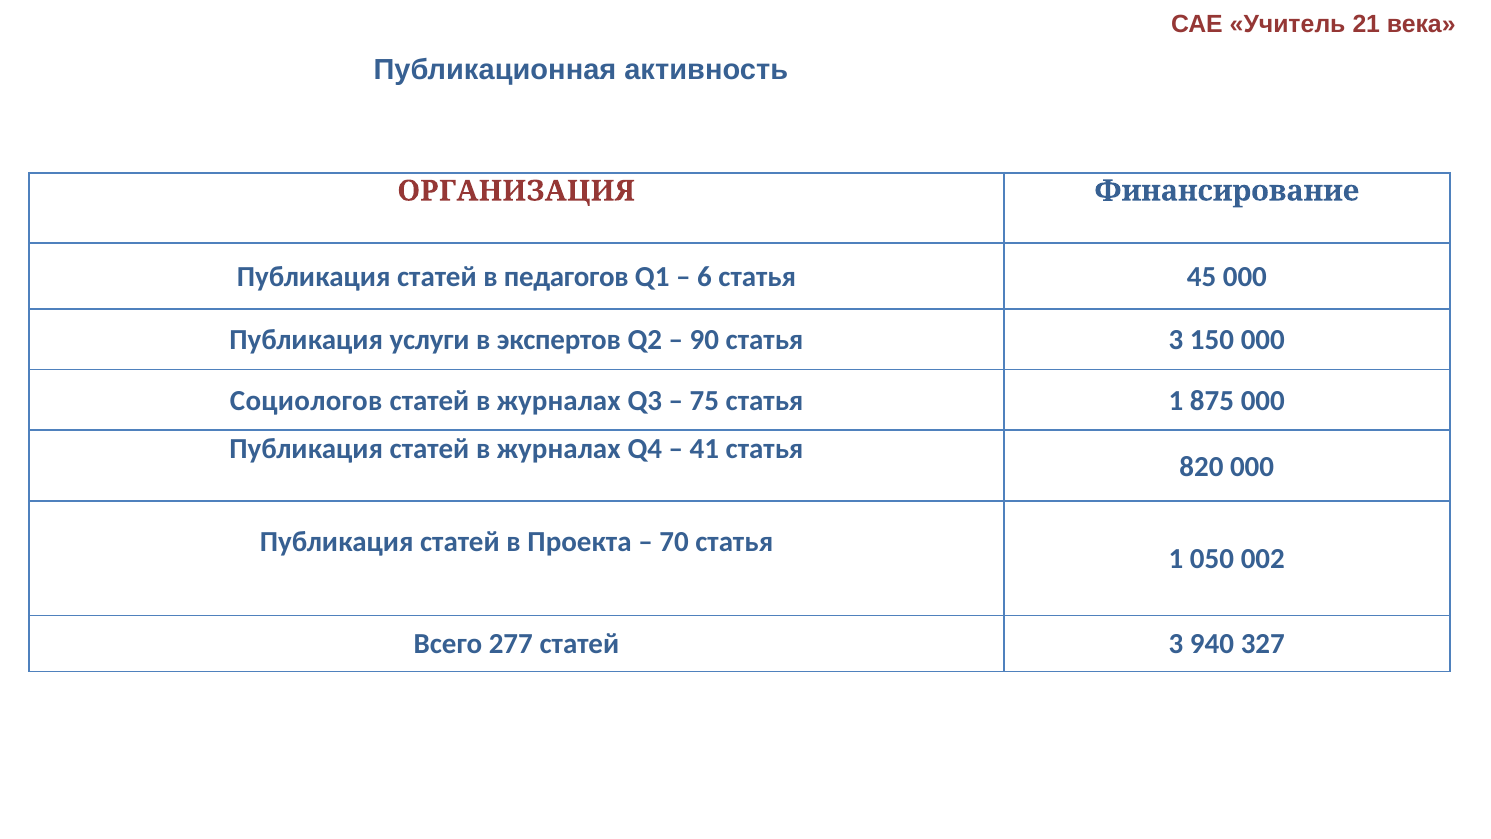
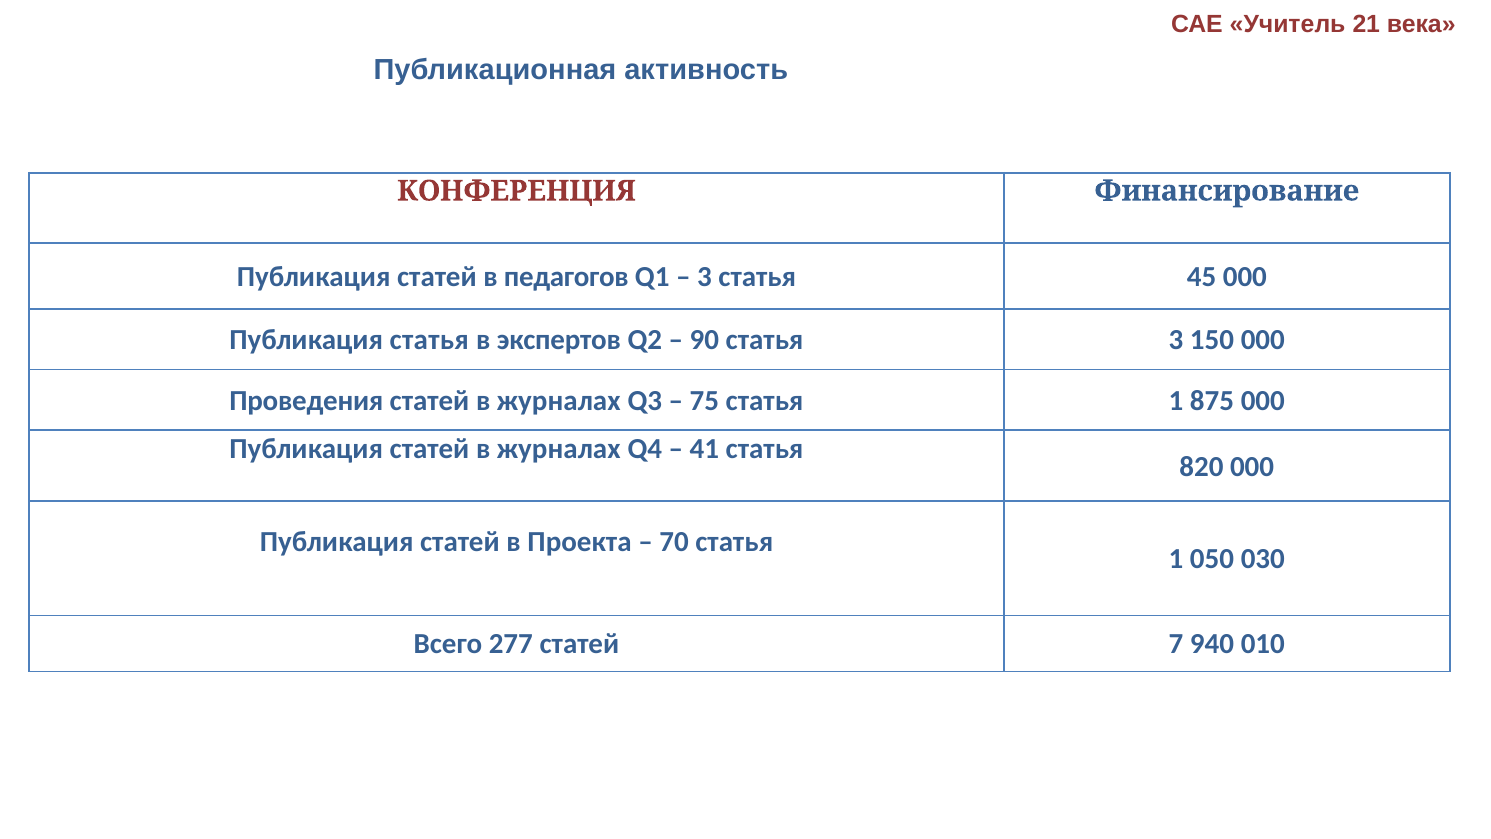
ОРГАНИЗАЦИЯ: ОРГАНИЗАЦИЯ -> КОНФЕРЕНЦИЯ (517, 191)
6: 6 -> 3 (704, 277)
Публикация услуги: услуги -> статья (429, 340)
Социологов: Социологов -> Проведения (306, 401)
002: 002 -> 030 (1263, 559)
статей 3: 3 -> 7 (1176, 644)
327: 327 -> 010 (1263, 644)
